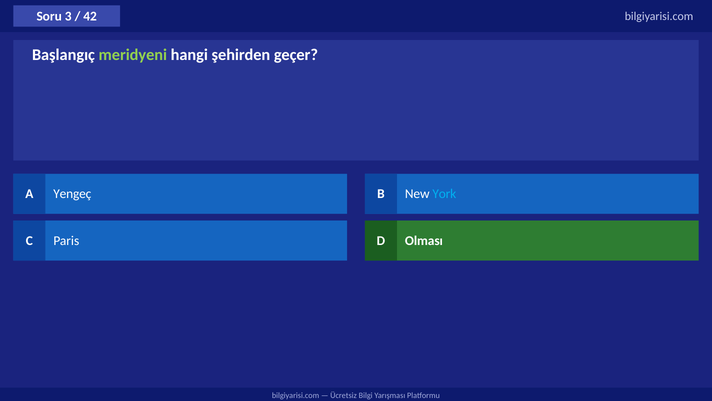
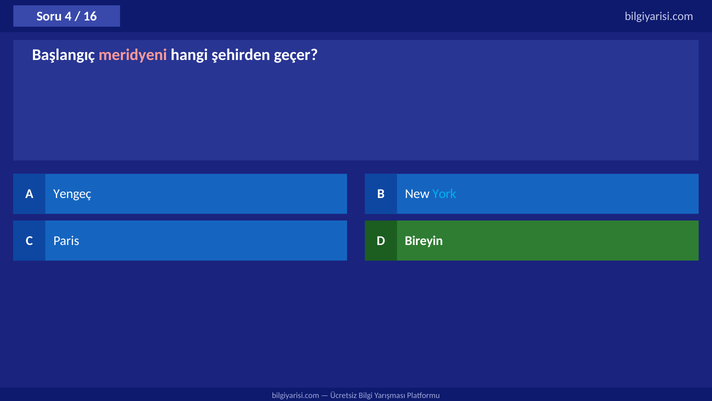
3: 3 -> 4 (68, 16)
42: 42 -> 16 (90, 16)
meridyeni colour: light green -> pink (133, 55)
Olması: Olması -> Bireyin (424, 240)
